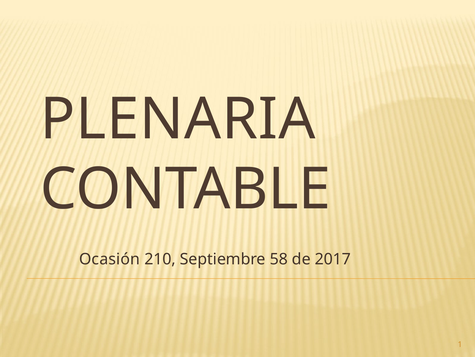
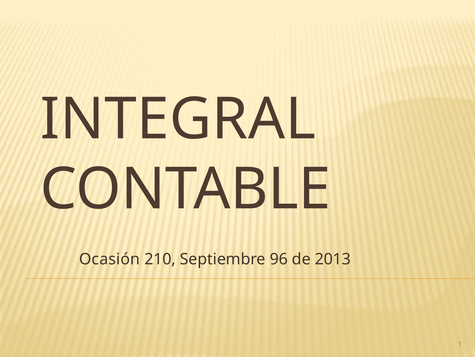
PLENARIA: PLENARIA -> INTEGRAL (178, 119)
58: 58 -> 96 (279, 259)
2017: 2017 -> 2013 (333, 259)
